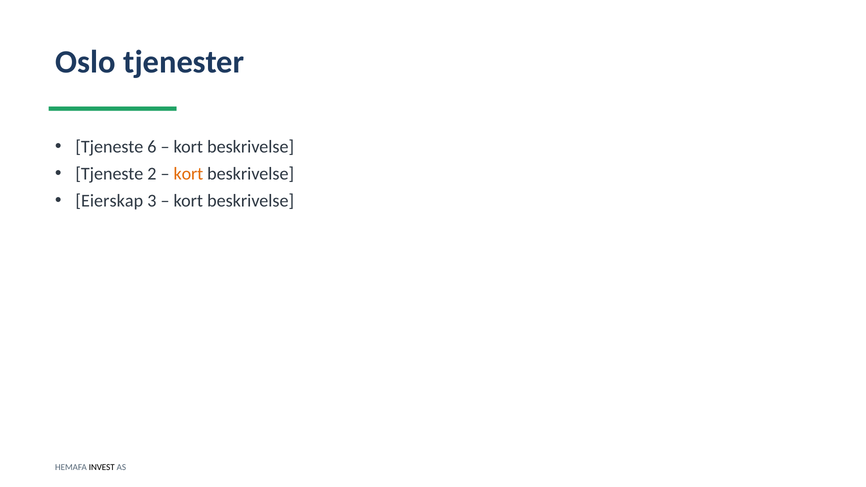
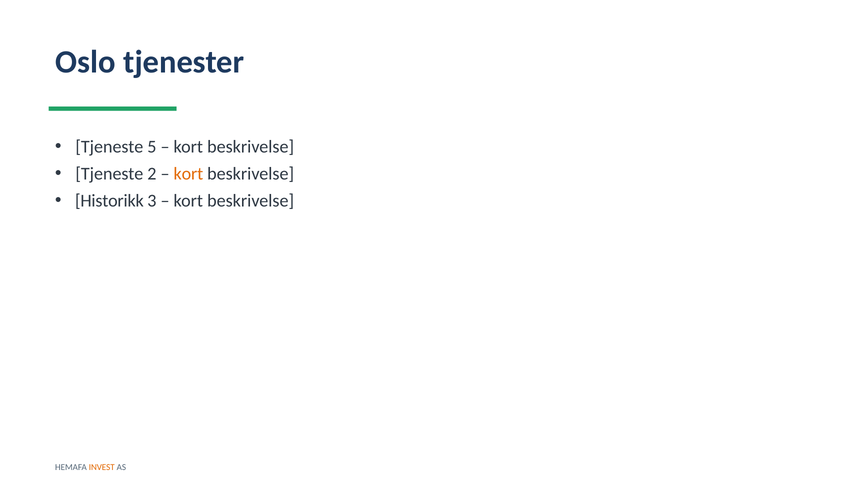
6: 6 -> 5 (152, 147)
Eierskap: Eierskap -> Historikk (109, 201)
INVEST colour: black -> orange (102, 467)
